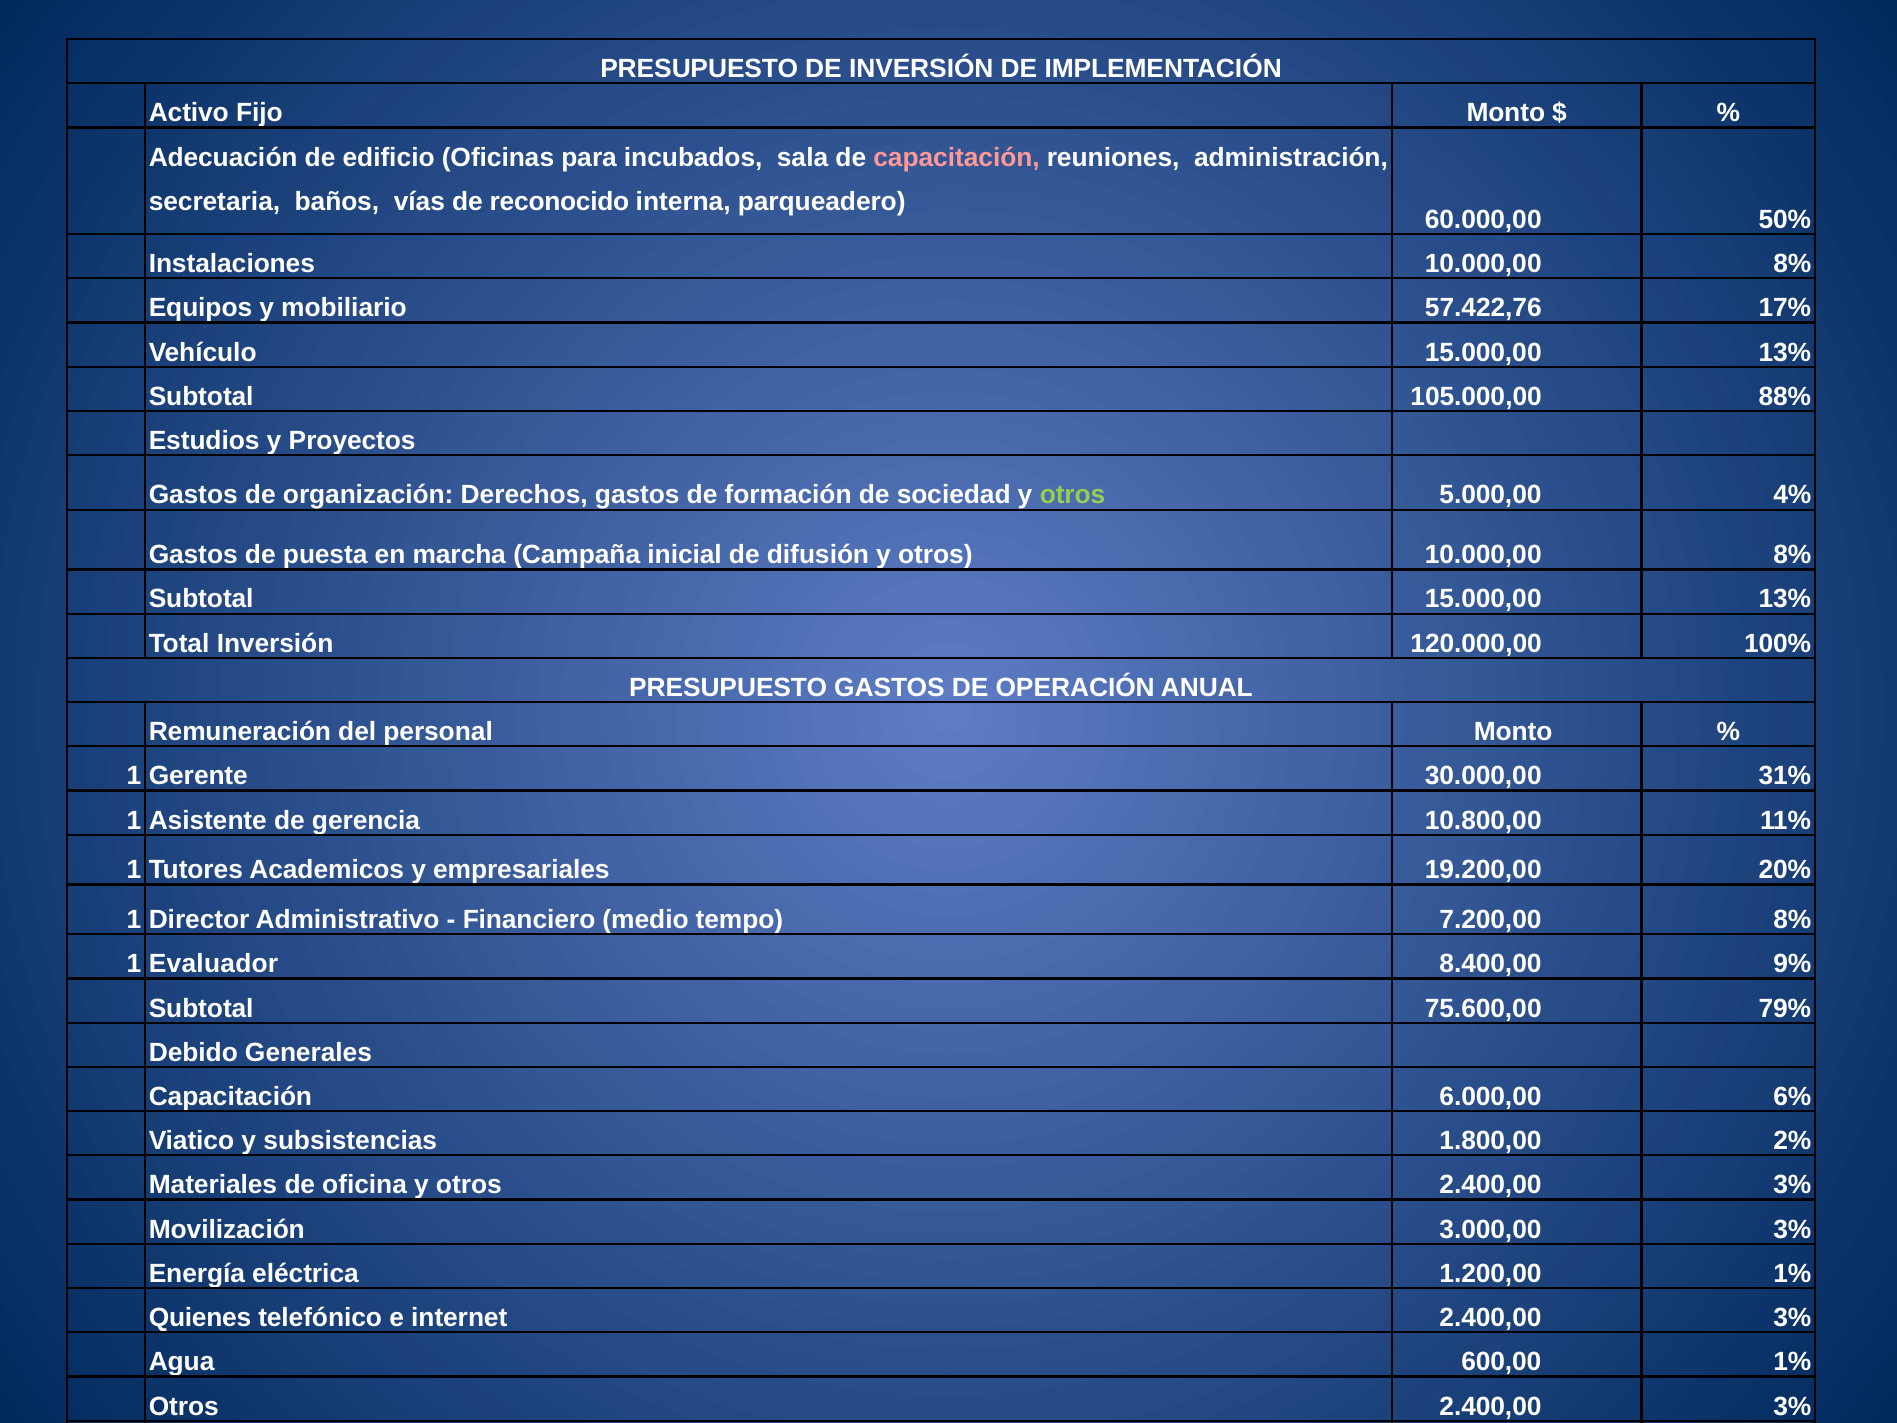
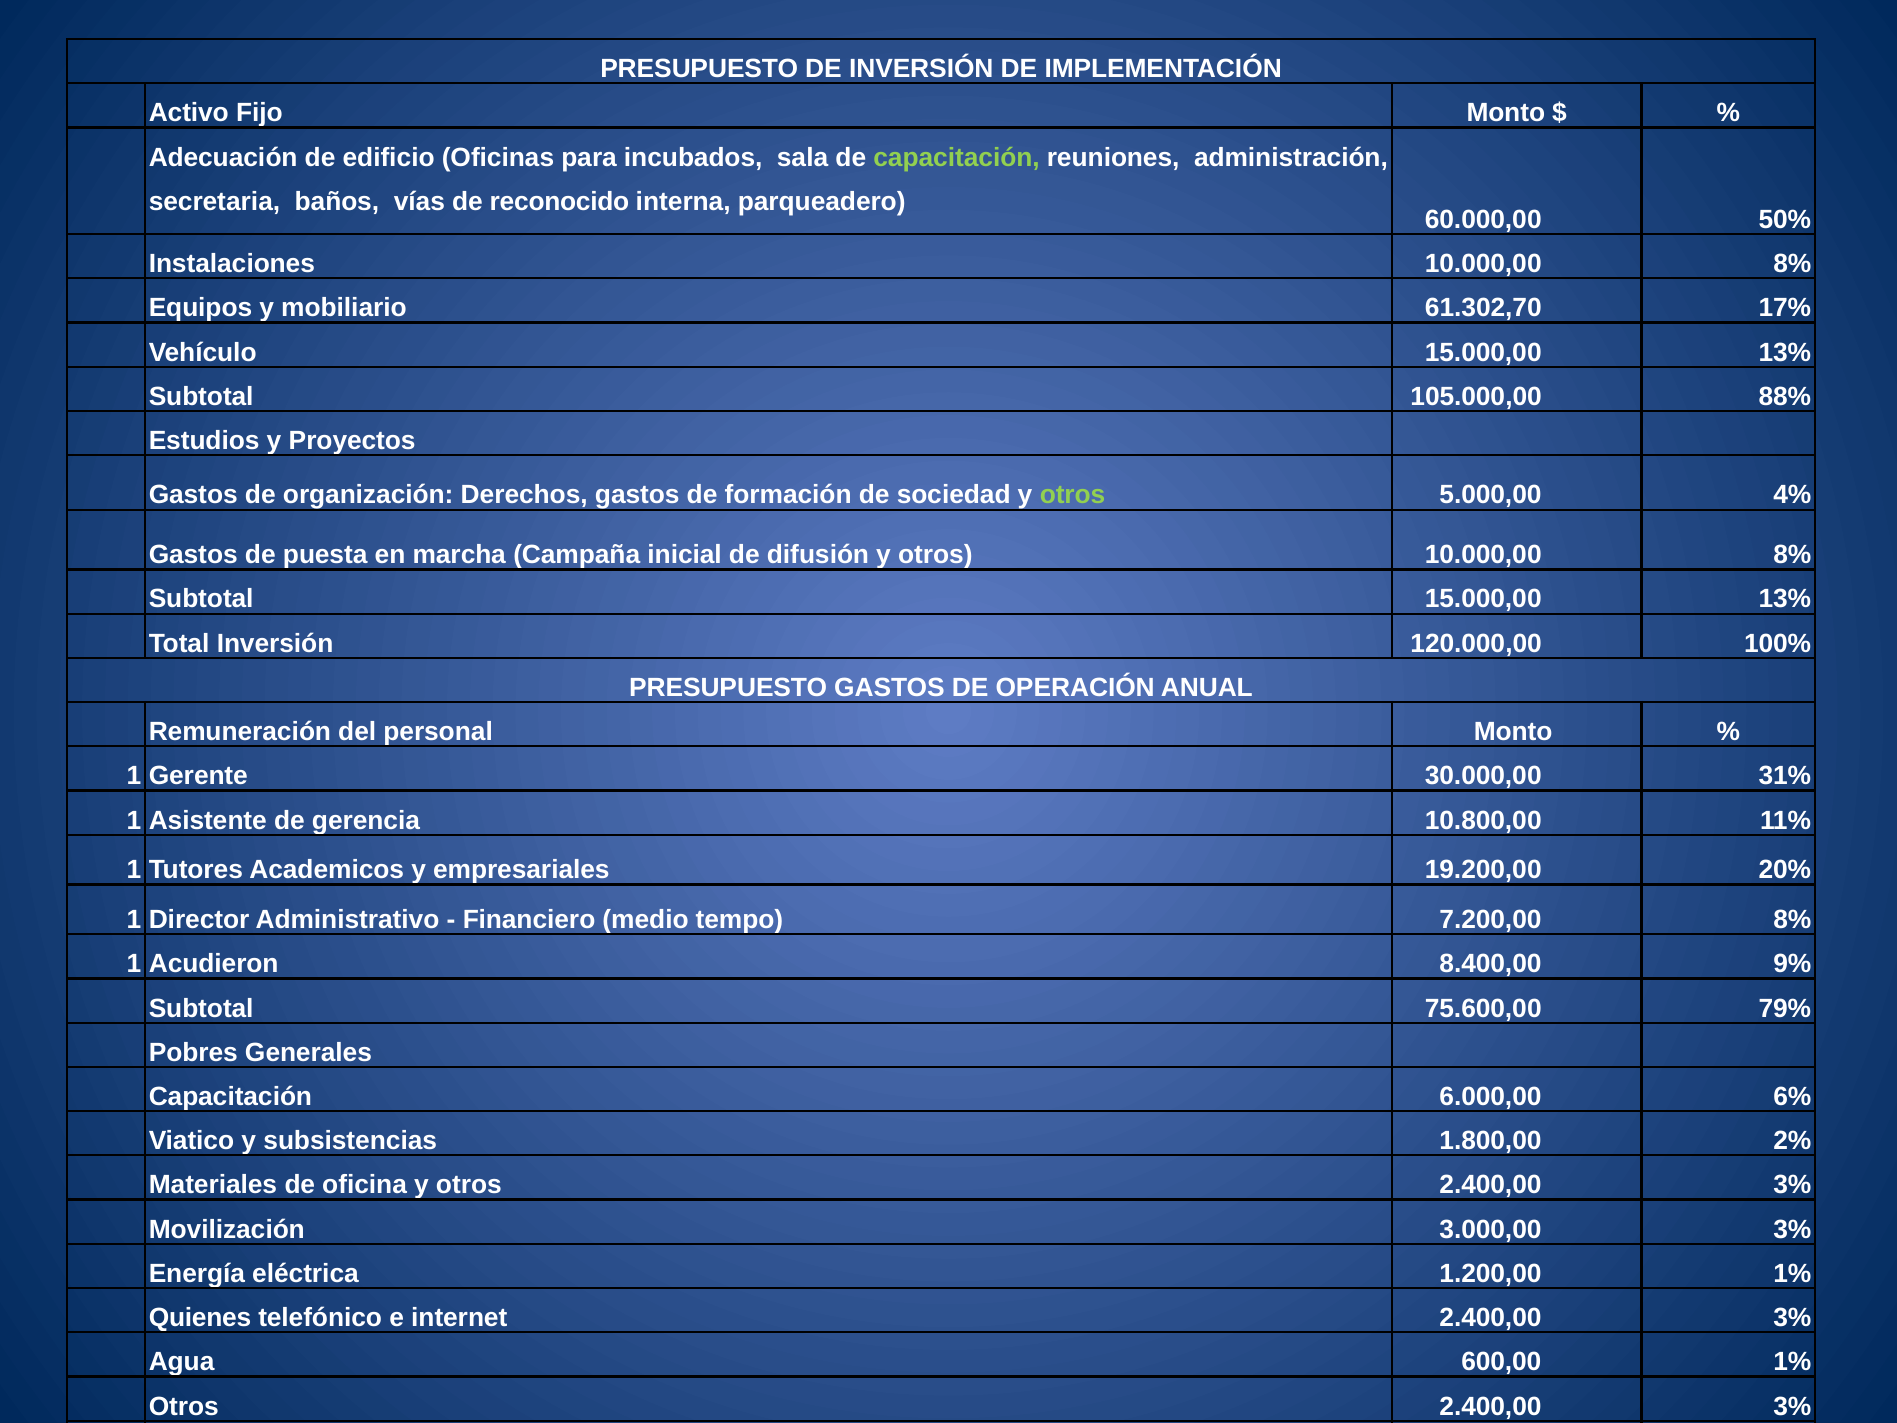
capacitación colour: pink -> light green (956, 157)
57.422,76: 57.422,76 -> 61.302,70 (1483, 308)
Evaluador: Evaluador -> Acudieron (214, 964)
Debido: Debido -> Pobres (193, 1052)
